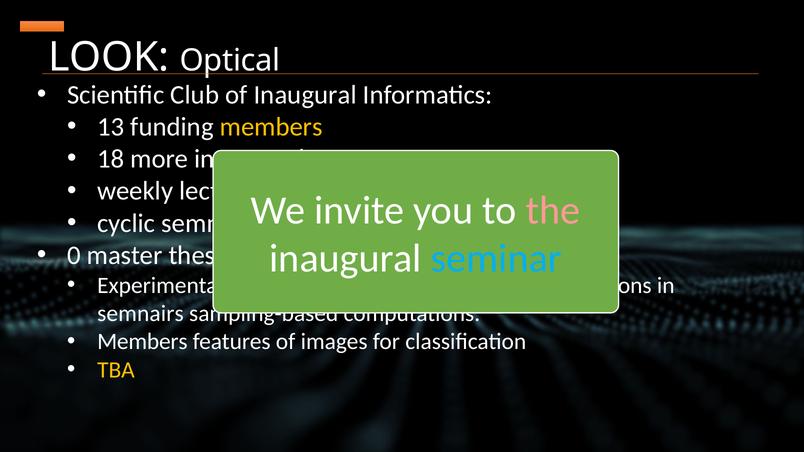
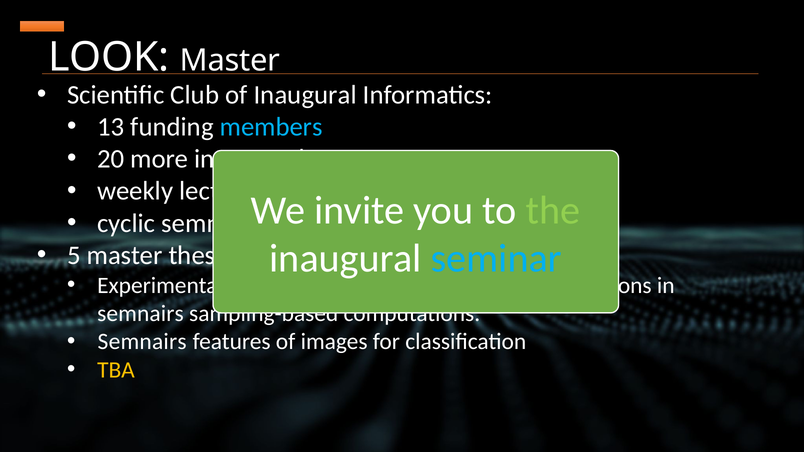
LOOK Optical: Optical -> Master (230, 61)
members colour: yellow -> light blue (271, 127)
18: 18 -> 20 (111, 159)
the colour: pink -> light green (553, 210)
0: 0 -> 5 (74, 256)
Members: Members -> Semnairs (142, 342)
